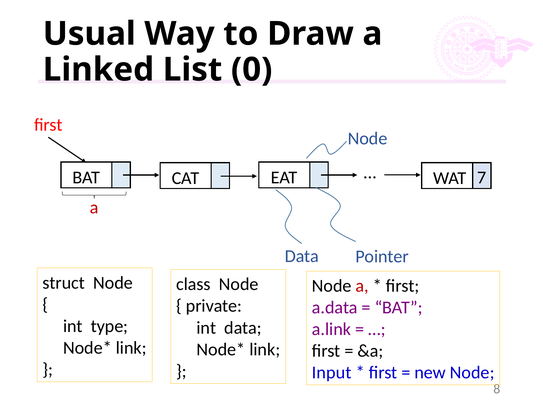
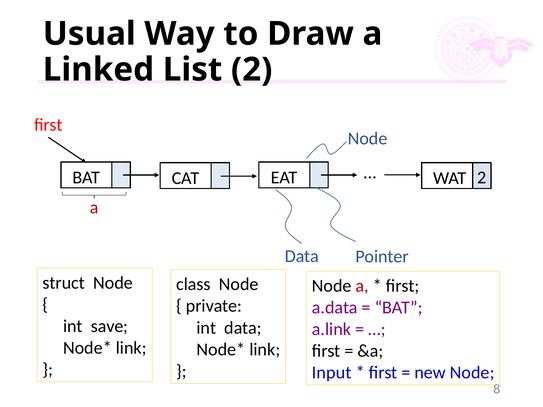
List 0: 0 -> 2 (252, 70)
WAT 7: 7 -> 2 (482, 178)
type: type -> save (109, 326)
